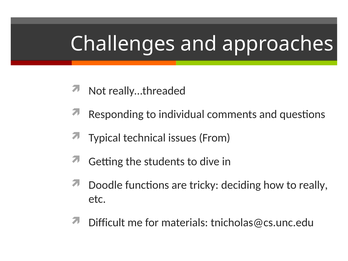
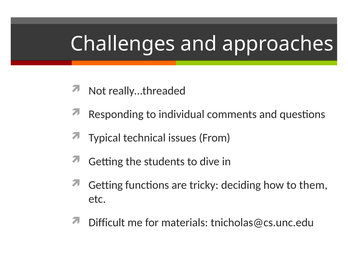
Doodle: Doodle -> Getting (106, 185)
really: really -> them (313, 185)
